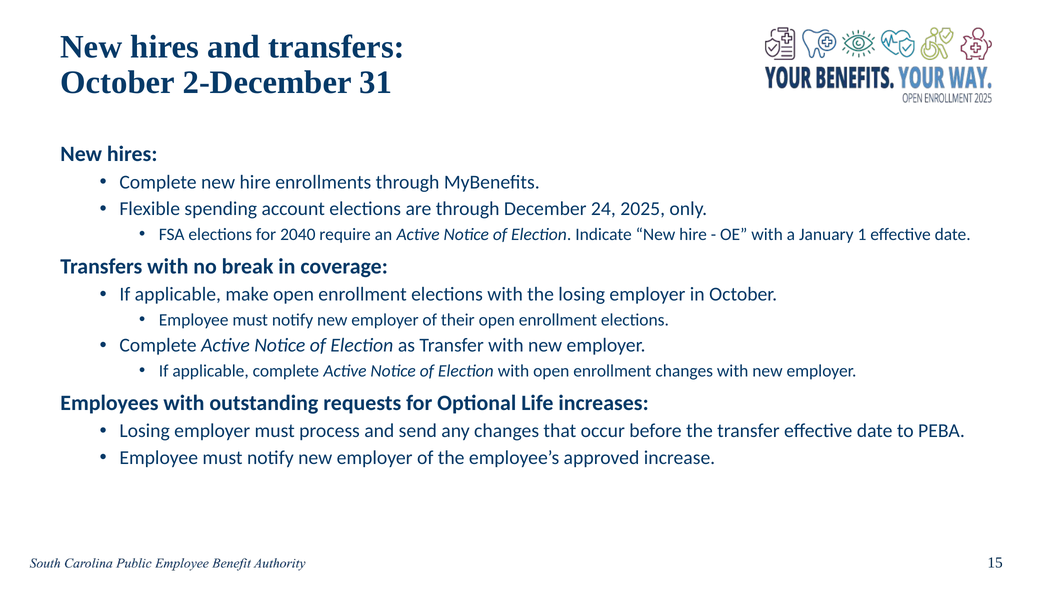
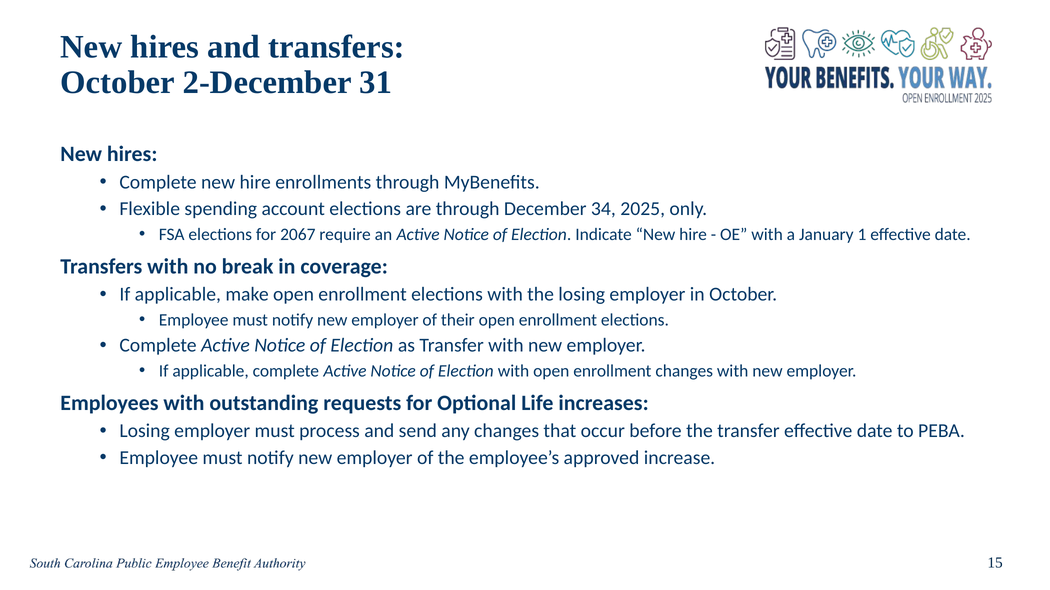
24: 24 -> 34 (603, 209)
2040: 2040 -> 2067 (298, 235)
